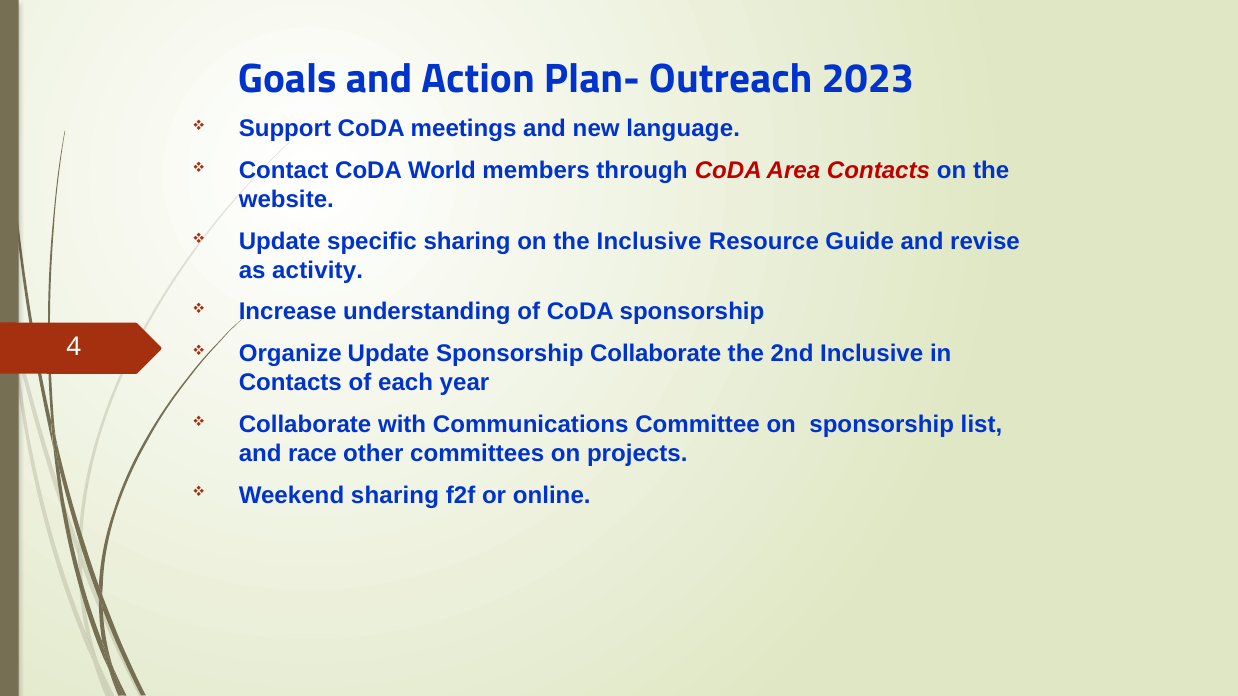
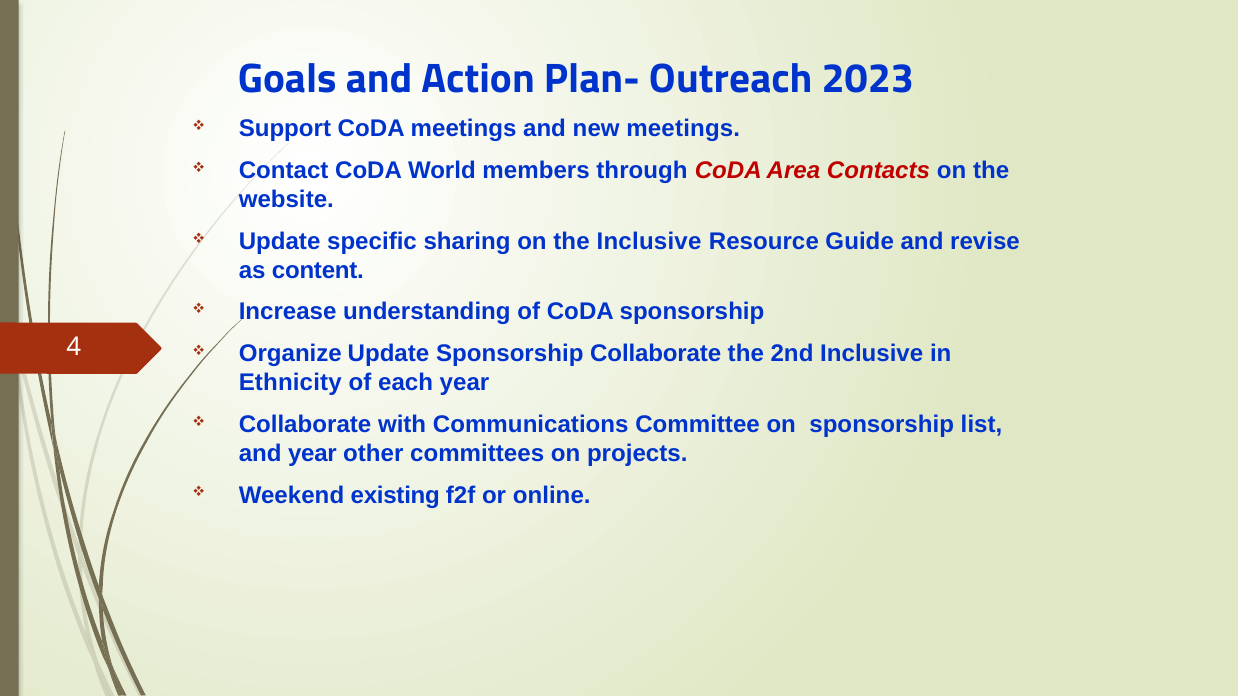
new language: language -> meetings (683, 129)
activity: activity -> content (318, 270)
Contacts: Contacts -> Ethnicity (290, 383)
and race: race -> year (312, 454)
Weekend sharing: sharing -> existing (395, 495)
